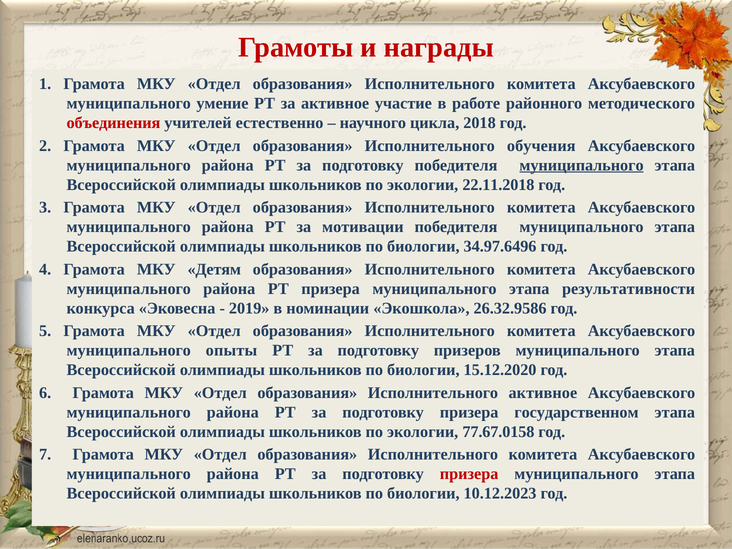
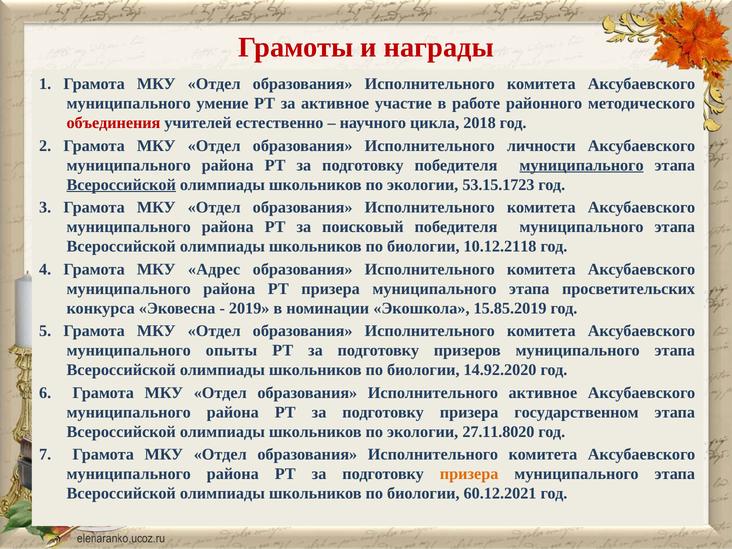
обучения: обучения -> личности (541, 146)
Всероссийской underline: none -> present (121, 185)
22.11.2018: 22.11.2018 -> 53.15.1723 (498, 185)
мотивации: мотивации -> поисковый (363, 227)
34.97.6496: 34.97.6496 -> 10.12.2118 (500, 246)
Детям: Детям -> Адрес (214, 269)
результативности: результативности -> просветительских (629, 289)
26.32.9586: 26.32.9586 -> 15.85.2019 (510, 308)
15.12.2020: 15.12.2020 -> 14.92.2020 (500, 370)
77.67.0158: 77.67.0158 -> 27.11.8020 (498, 432)
призера colour: red -> orange (469, 474)
10.12.2023: 10.12.2023 -> 60.12.2021 (500, 494)
